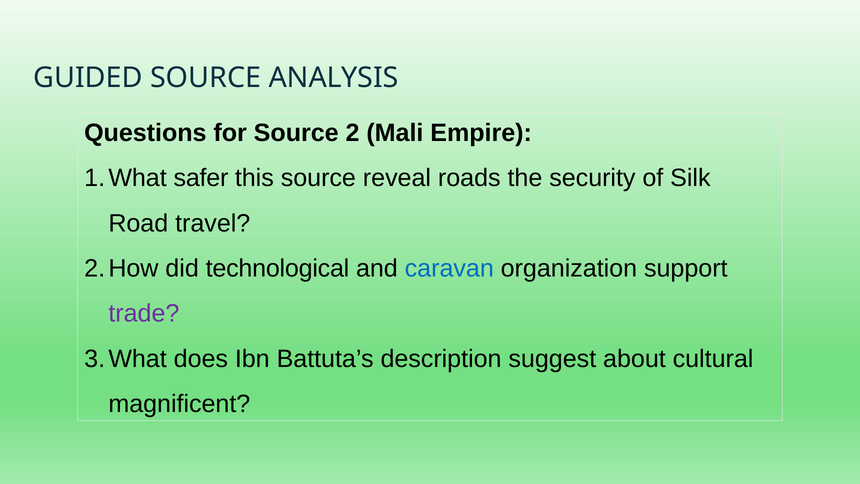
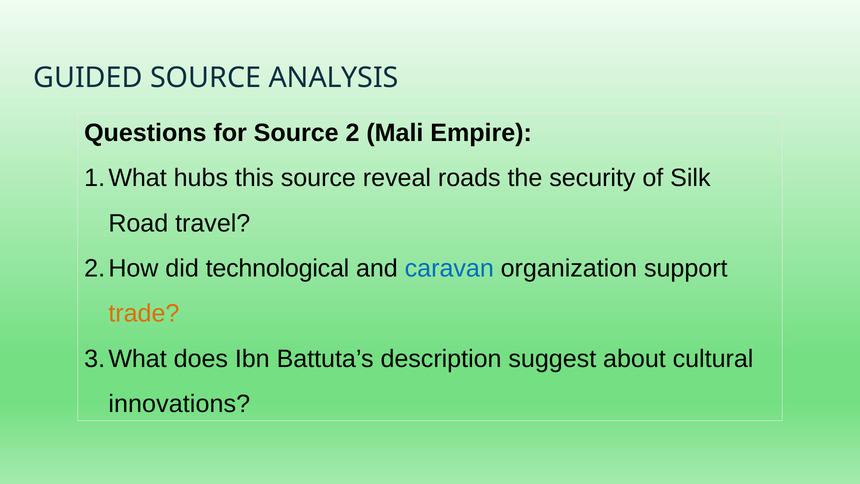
safer: safer -> hubs (201, 178)
trade colour: purple -> orange (144, 314)
magnificent: magnificent -> innovations (179, 404)
